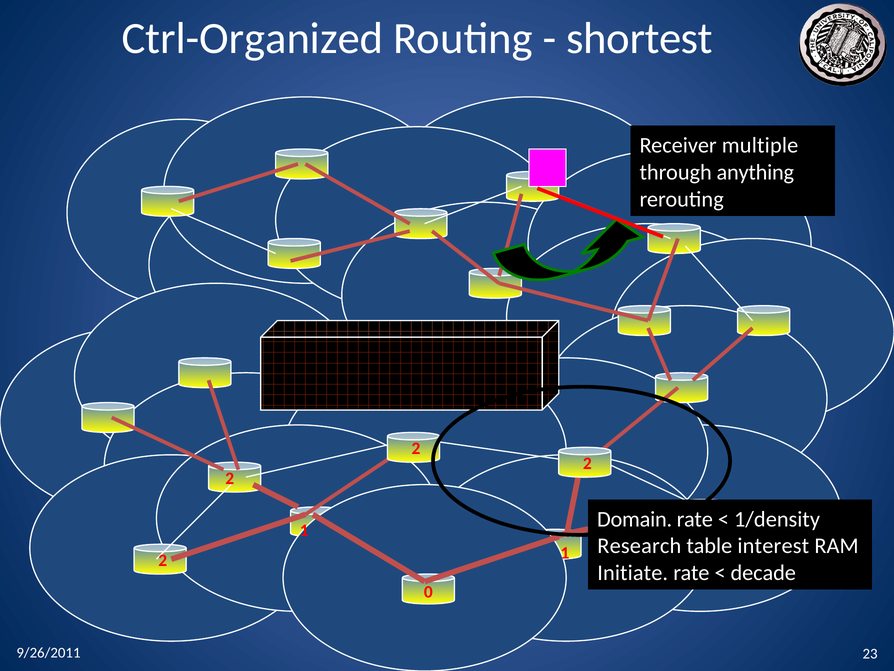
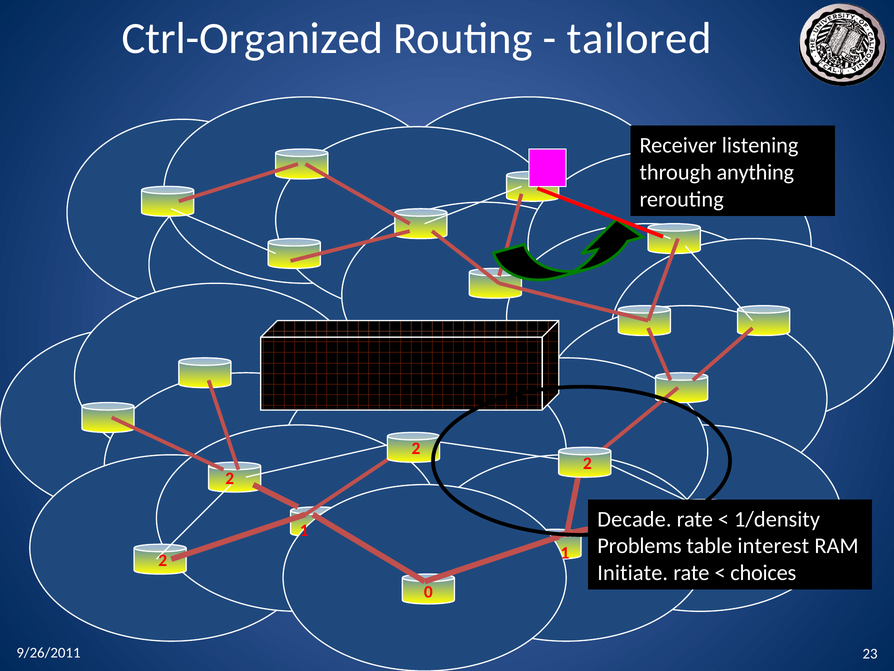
shortest: shortest -> tailored (639, 38)
multiple: multiple -> listening (760, 145)
Domain: Domain -> Decade (634, 519)
Research: Research -> Problems (640, 546)
decade: decade -> choices (763, 572)
